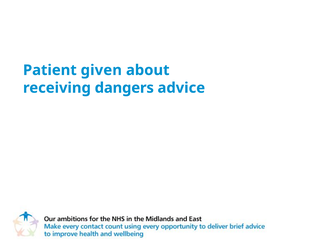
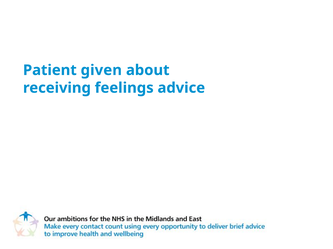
dangers: dangers -> feelings (124, 88)
